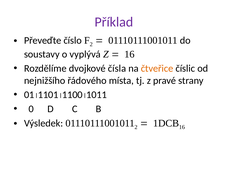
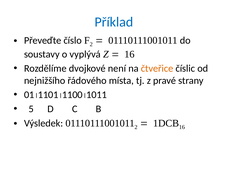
Příklad colour: purple -> blue (114, 22)
čísla: čísla -> není (117, 68)
0: 0 -> 5 (31, 109)
